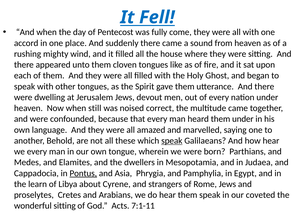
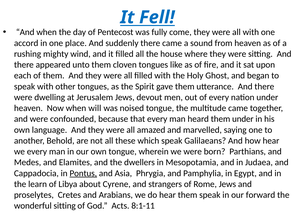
still: still -> will (95, 108)
noised correct: correct -> tongue (160, 108)
speak underline: present -> none (172, 140)
coveted: coveted -> forward (261, 194)
7:1-11: 7:1-11 -> 8:1-11 (143, 205)
